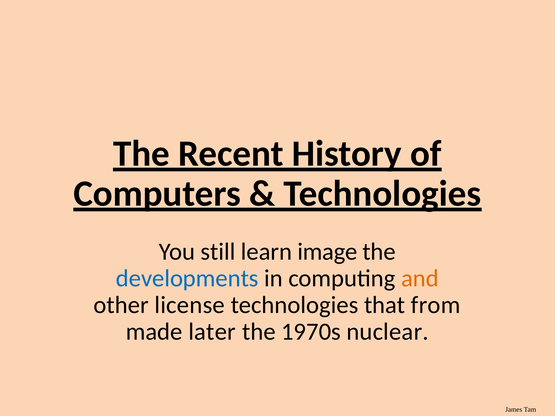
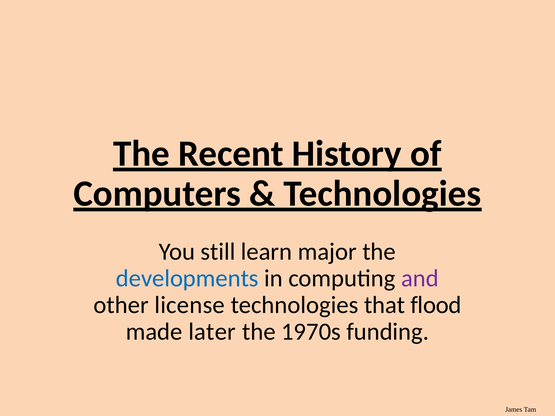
image: image -> major (327, 252)
and colour: orange -> purple (420, 279)
from: from -> flood (436, 305)
nuclear: nuclear -> funding (388, 332)
